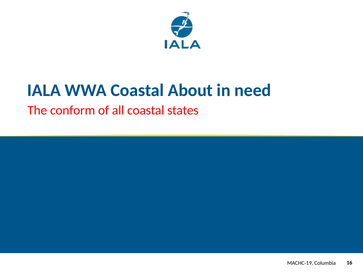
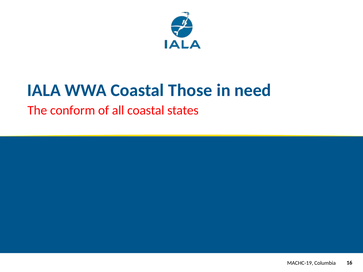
About: About -> Those (190, 90)
